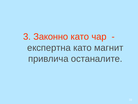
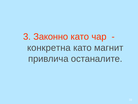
експертна: експертна -> конкретна (49, 48)
